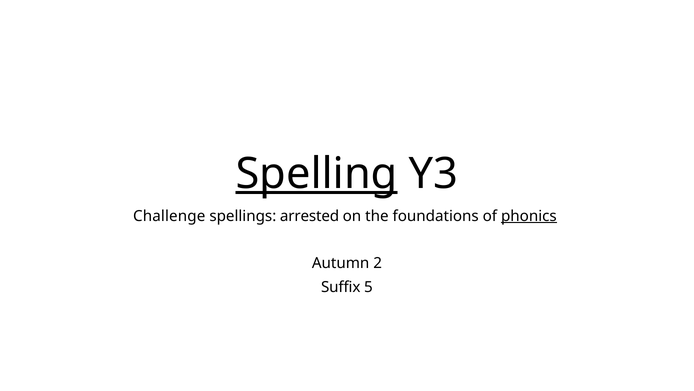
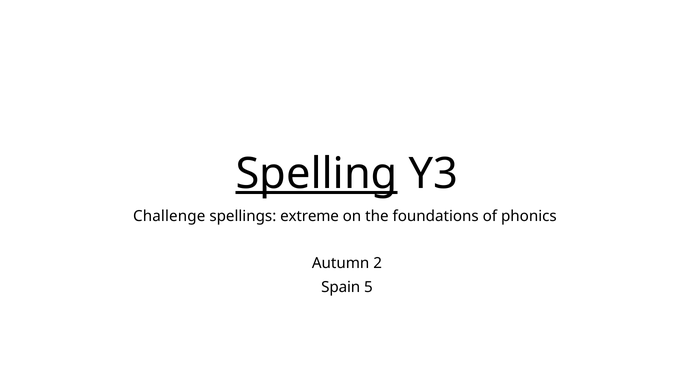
arrested: arrested -> extreme (310, 216)
phonics underline: present -> none (529, 216)
Suffix: Suffix -> Spain (341, 287)
